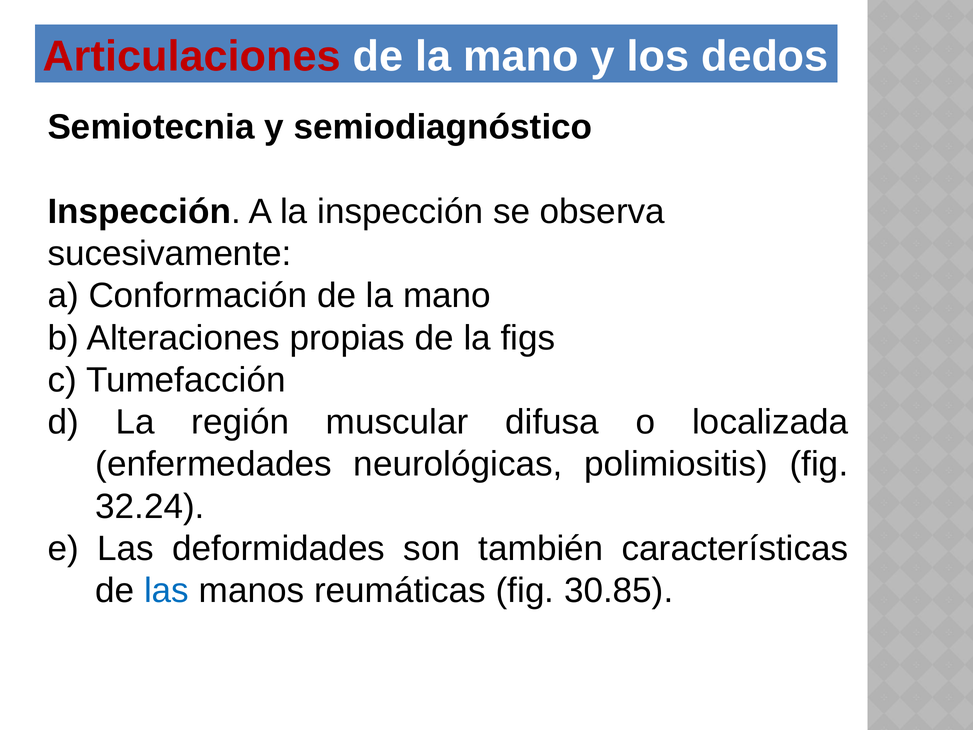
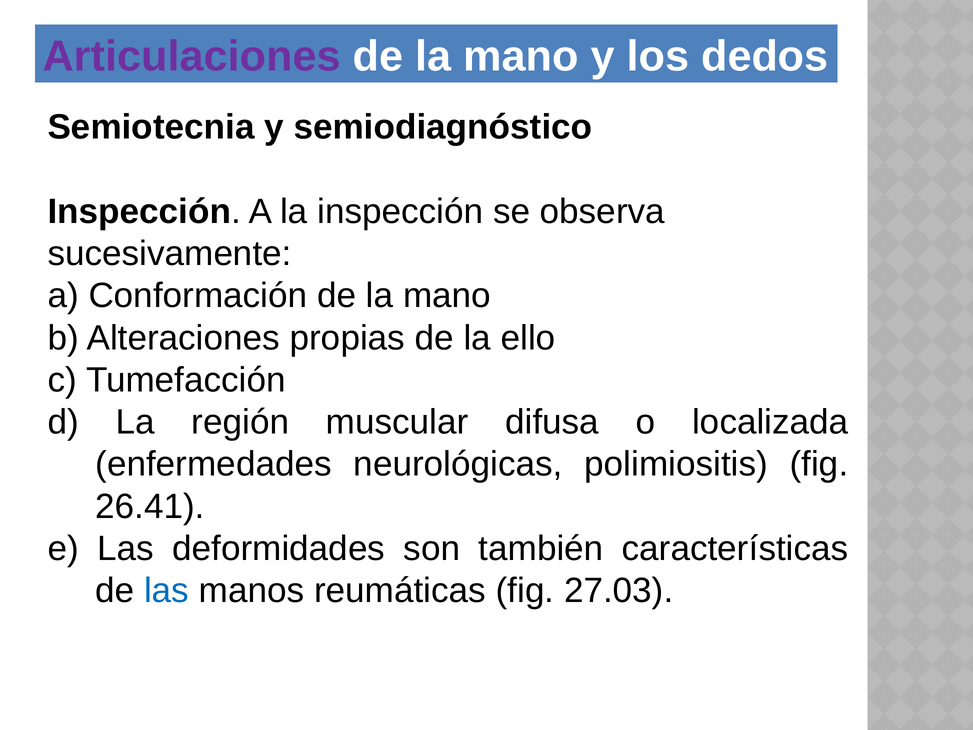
Articulaciones colour: red -> purple (192, 57)
figs: figs -> ello (528, 338)
32.24: 32.24 -> 26.41 (150, 506)
30.85: 30.85 -> 27.03 (619, 591)
